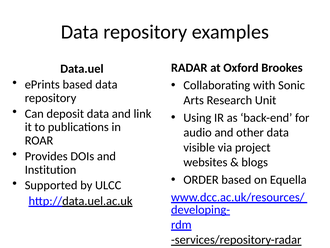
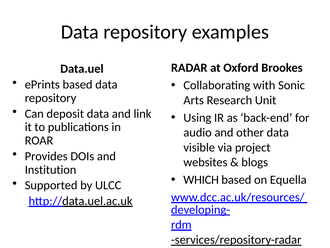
ORDER: ORDER -> WHICH (201, 179)
